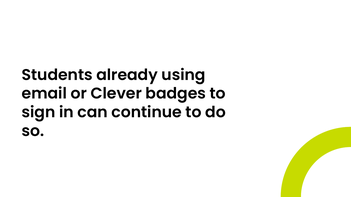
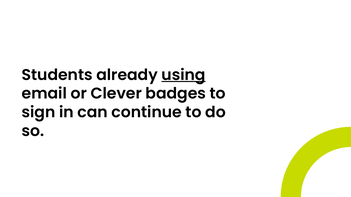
using underline: none -> present (184, 75)
